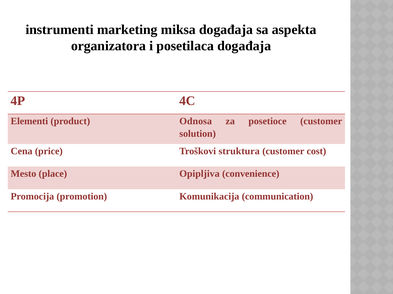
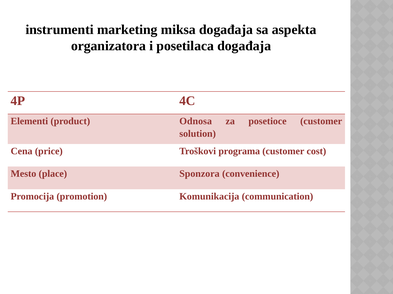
struktura: struktura -> programa (239, 152)
Opipljiva: Opipljiva -> Sponzora (199, 174)
